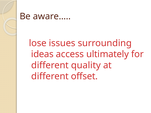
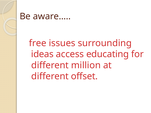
lose: lose -> free (38, 43)
ultimately: ultimately -> educating (108, 54)
quality: quality -> million (86, 65)
